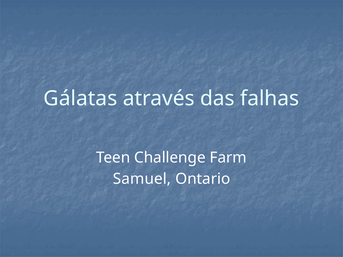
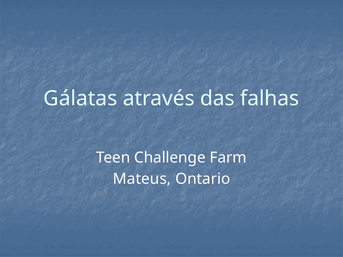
Samuel: Samuel -> Mateus (142, 179)
